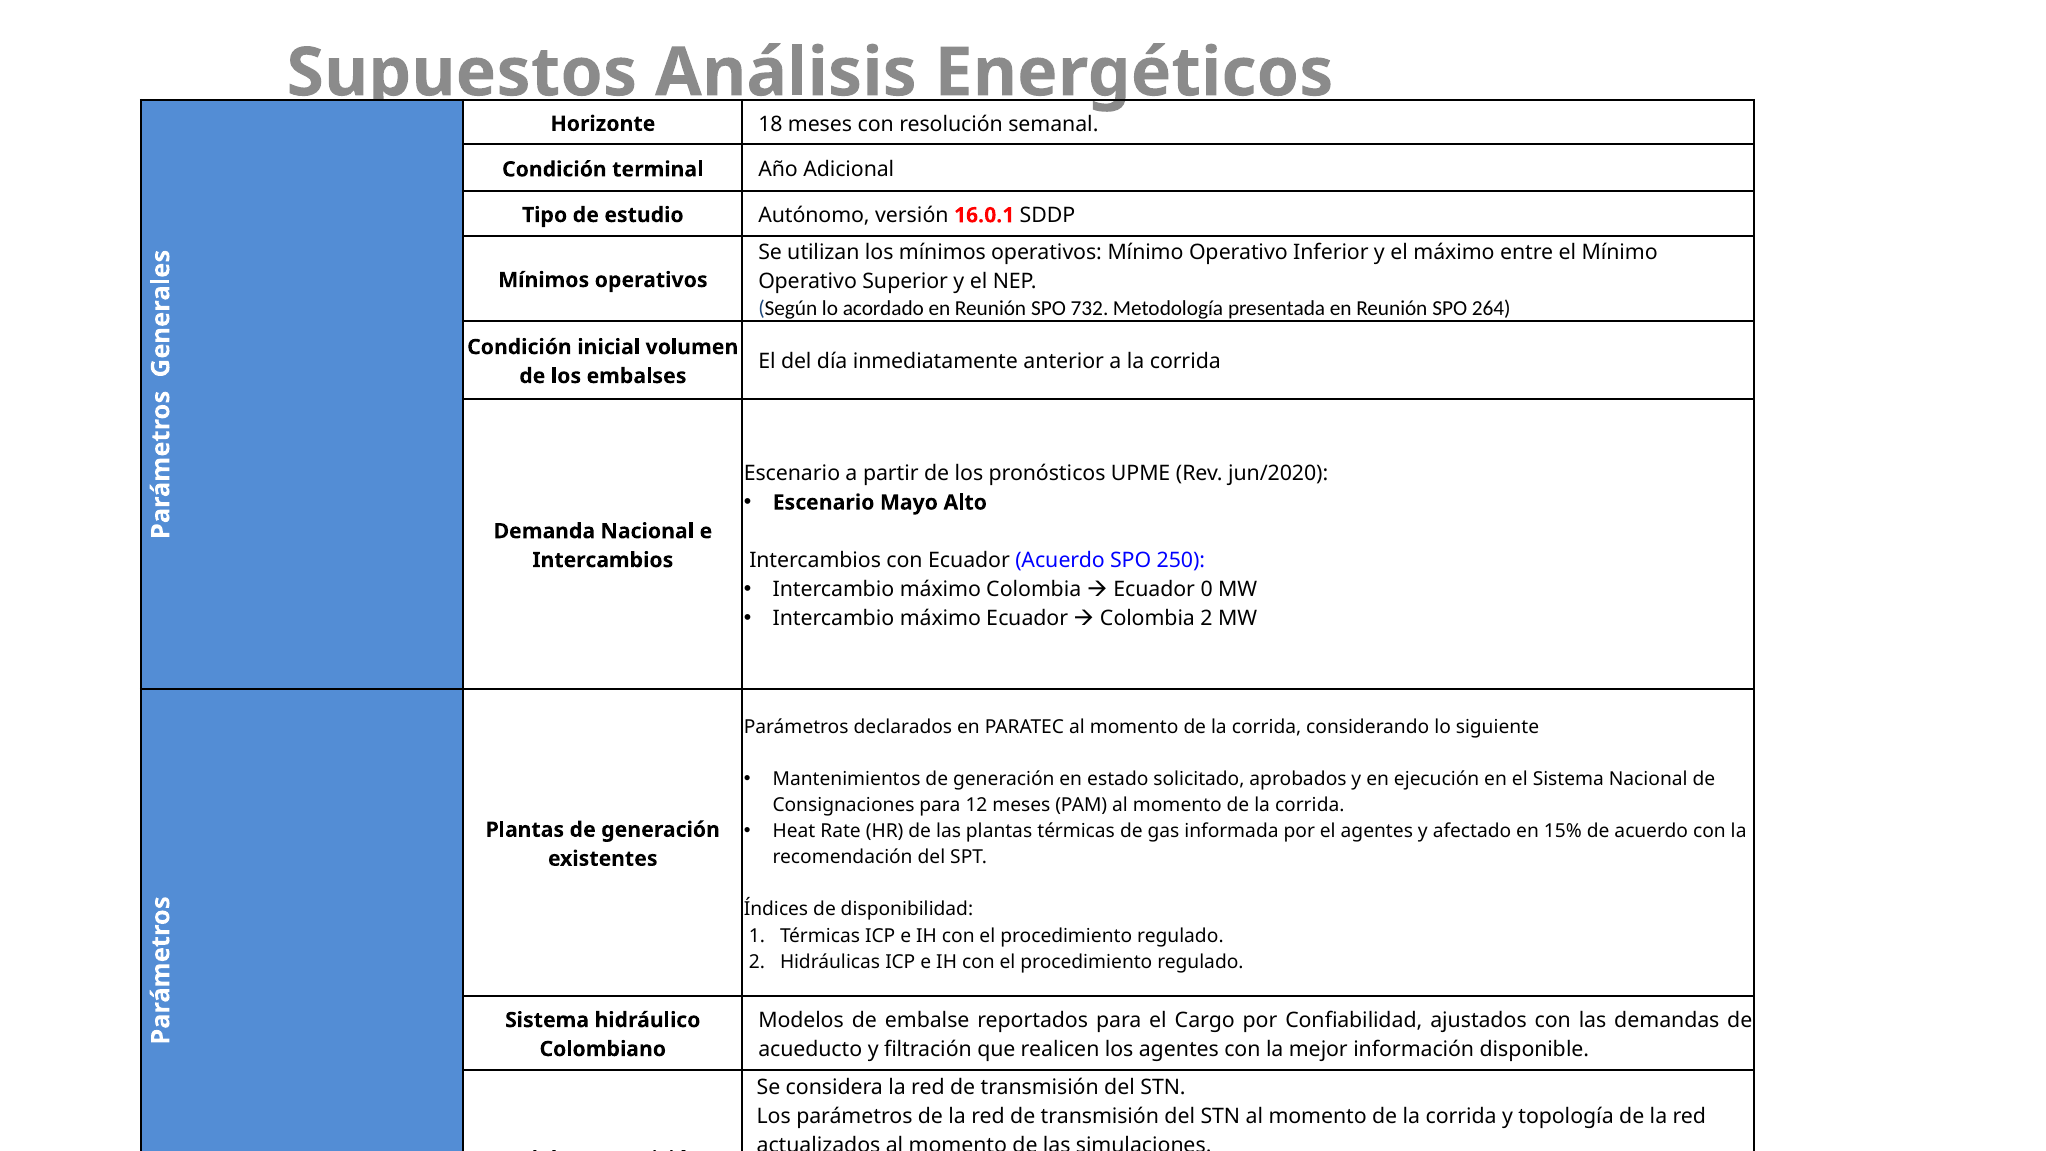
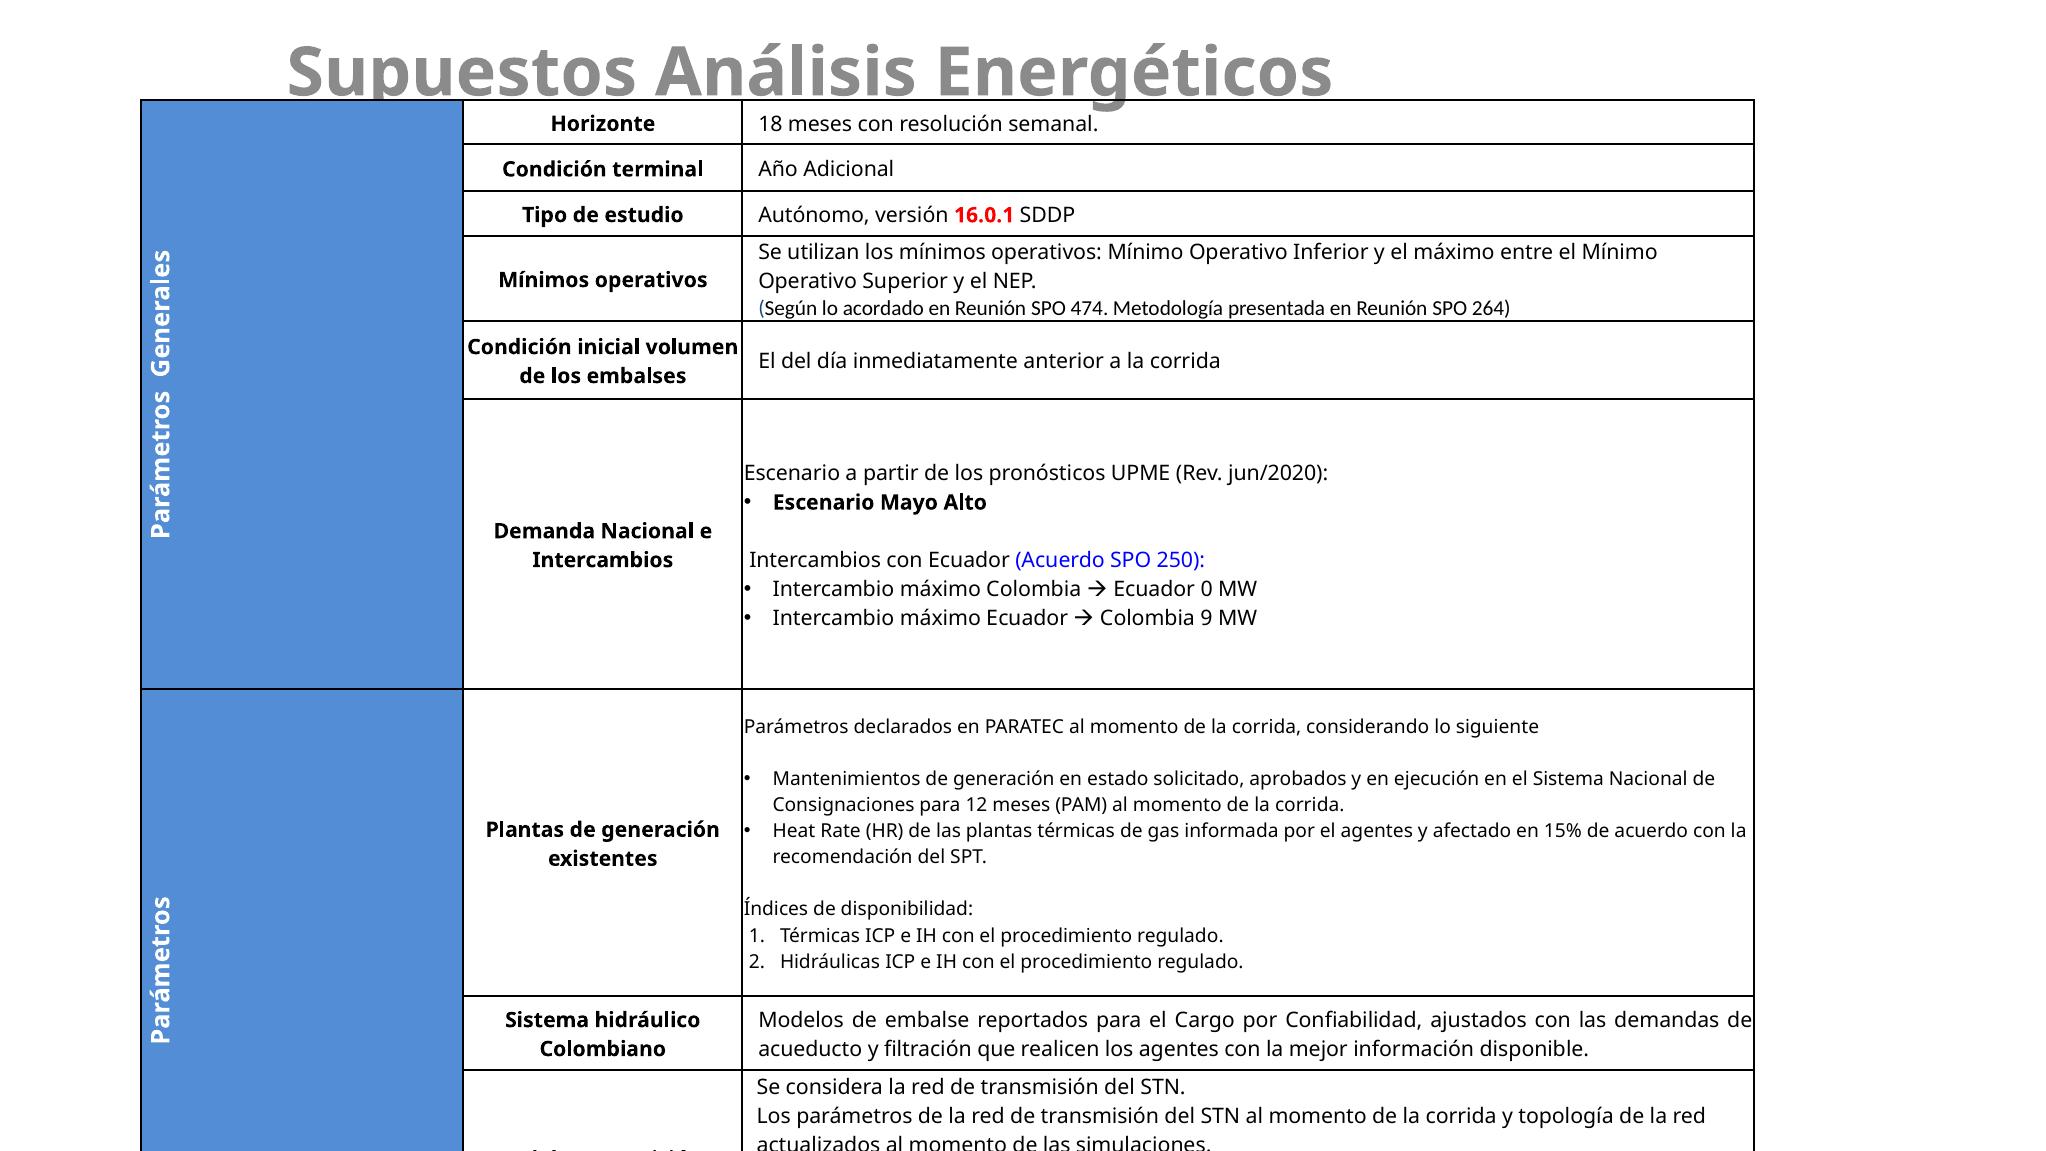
732: 732 -> 474 (1090, 308)
Colombia 2: 2 -> 9 (1207, 618)
